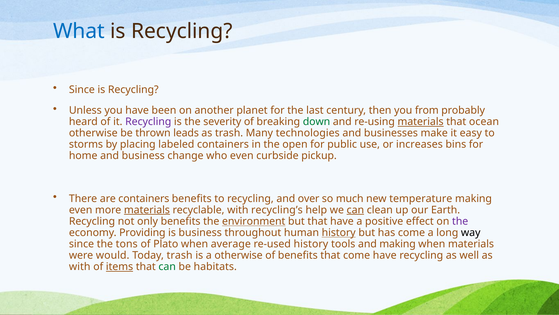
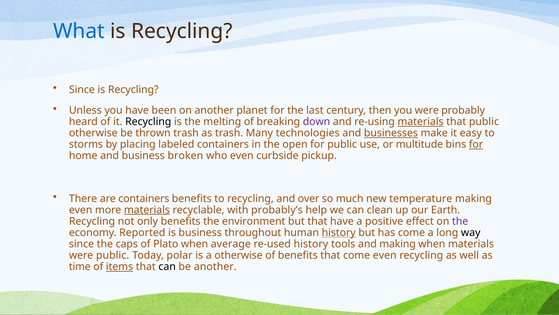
you from: from -> were (427, 110)
Recycling colour: purple -> black (148, 122)
severity: severity -> melting (222, 122)
down colour: green -> purple (317, 122)
that ocean: ocean -> public (484, 122)
thrown leads: leads -> trash (186, 133)
businesses underline: none -> present (391, 133)
increases: increases -> multitude (419, 144)
for underline: none -> present (476, 144)
change: change -> broken (185, 156)
recycling’s: recycling’s -> probably’s (277, 210)
can underline: present -> none (355, 210)
environment underline: present -> none (254, 221)
Providing: Providing -> Reported (142, 232)
tons: tons -> caps (127, 244)
were would: would -> public (113, 255)
Today trash: trash -> polar (180, 255)
come have: have -> even (385, 255)
with: with -> time (80, 266)
can colour: green -> black (167, 266)
be habitats: habitats -> another (215, 266)
